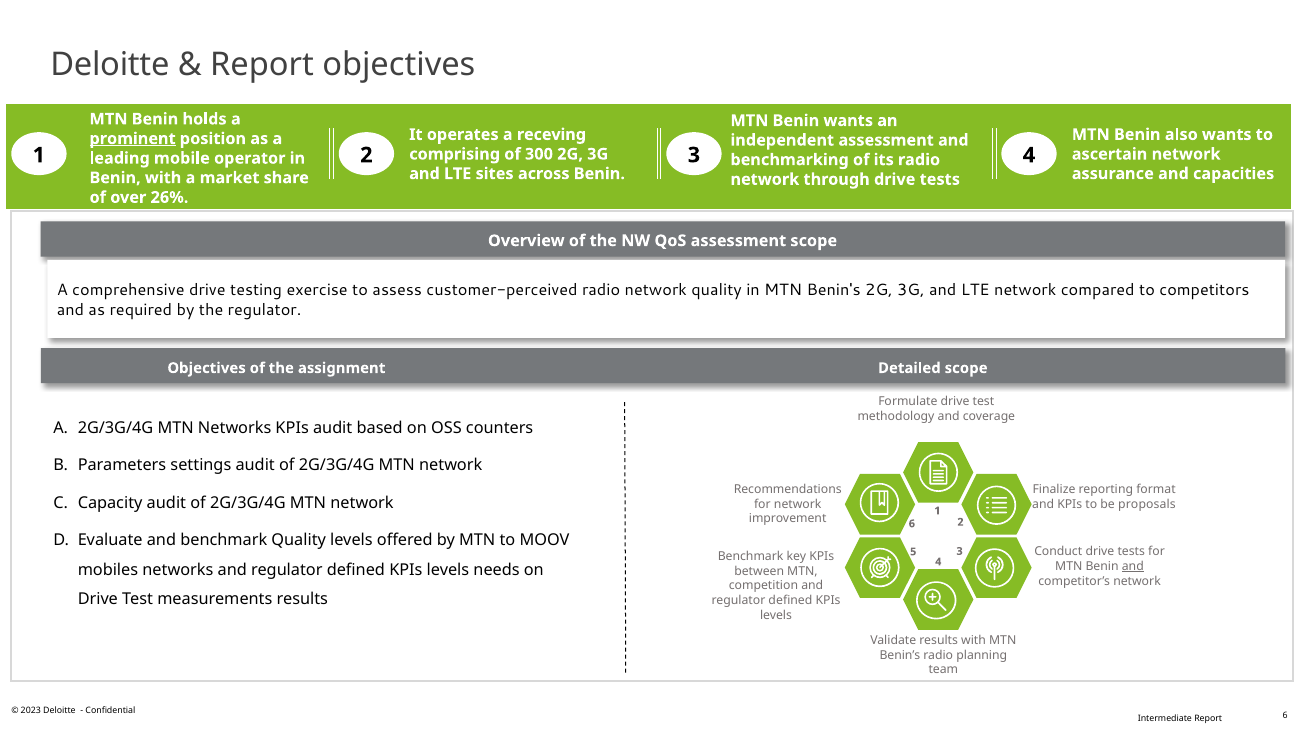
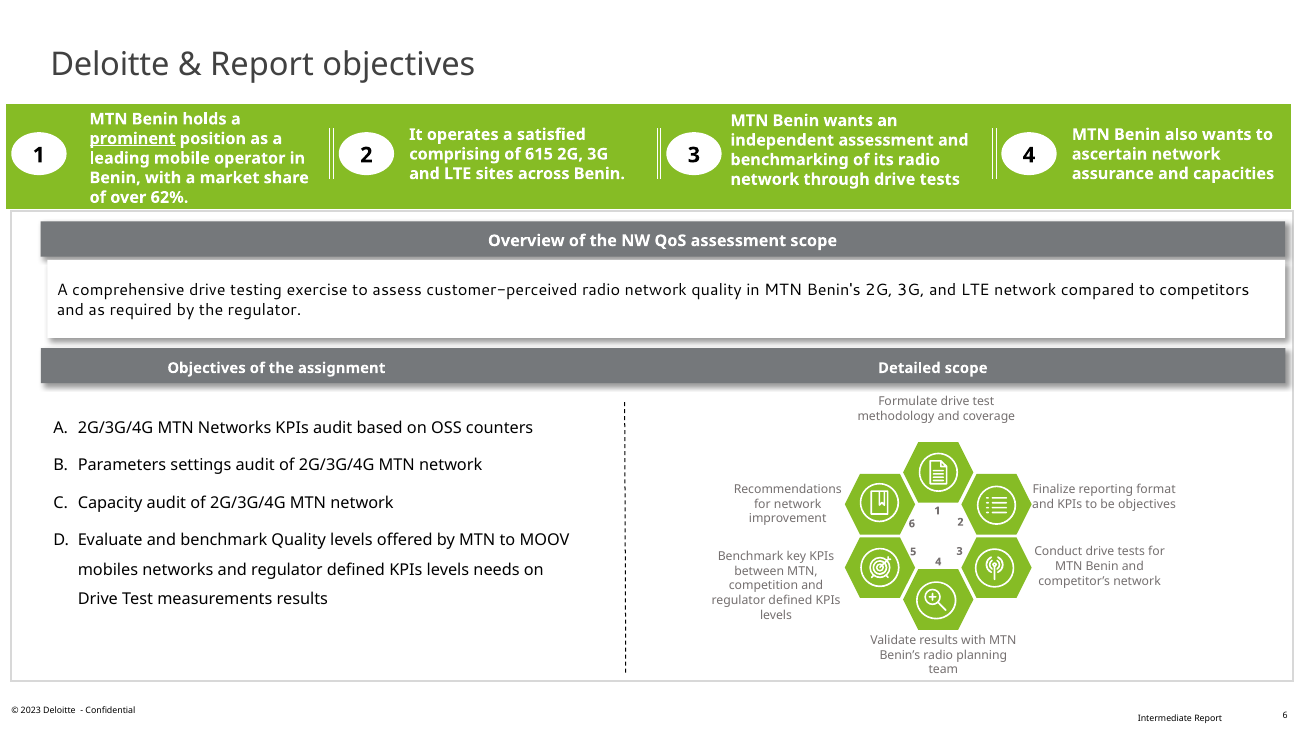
receving: receving -> satisfied (551, 135)
300: 300 -> 615 (539, 154)
26%: 26% -> 62% (170, 197)
be proposals: proposals -> objectives (1147, 504)
and underline: present -> none (1133, 566)
